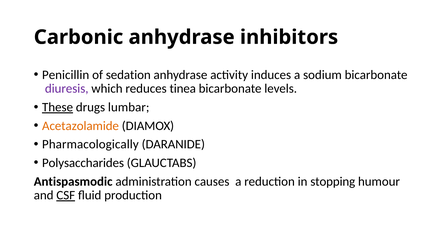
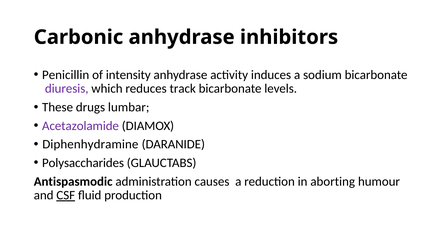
sedation: sedation -> intensity (128, 75)
tinea: tinea -> track (183, 89)
These underline: present -> none (58, 107)
Acetazolamide colour: orange -> purple (80, 126)
Pharmacologically: Pharmacologically -> Diphenhydramine (90, 144)
stopping: stopping -> aborting (333, 182)
